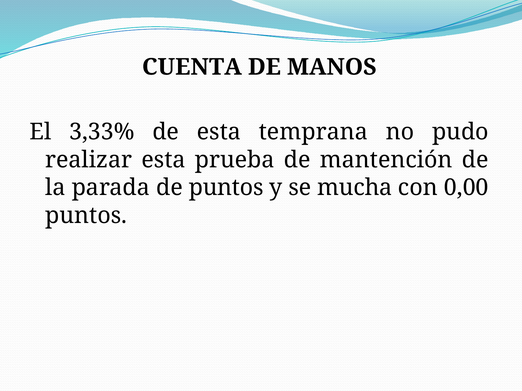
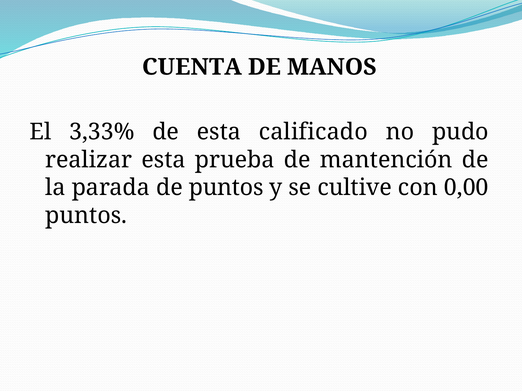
temprana: temprana -> calificado (313, 132)
mucha: mucha -> cultive (355, 188)
